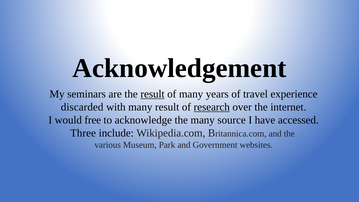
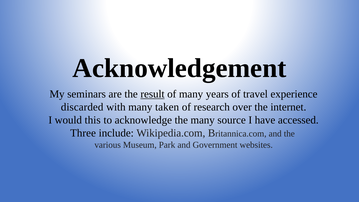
many result: result -> taken (167, 107)
research underline: present -> none (212, 107)
free: free -> this (93, 120)
